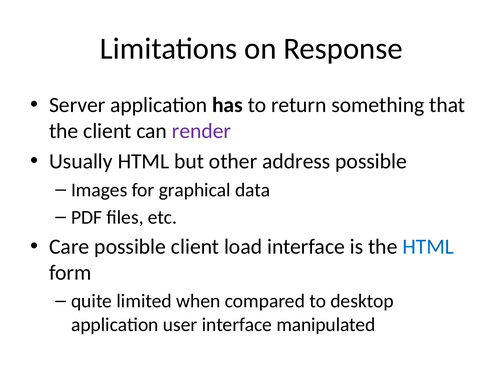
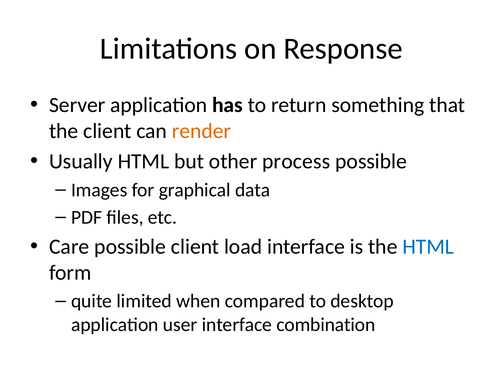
render colour: purple -> orange (201, 131)
address: address -> process (296, 162)
manipulated: manipulated -> combination (326, 325)
